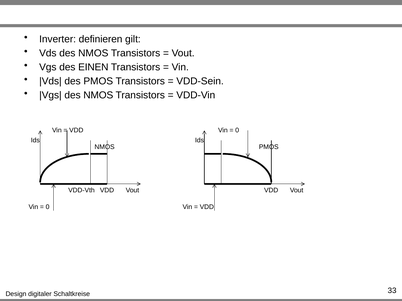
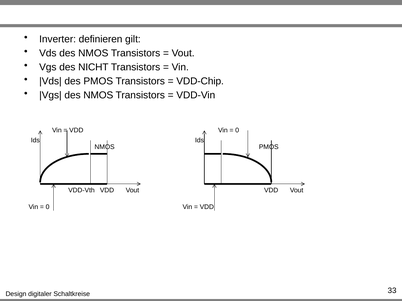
EINEN: EINEN -> NICHT (93, 67)
VDD-Sein: VDD-Sein -> VDD-Chip (200, 81)
